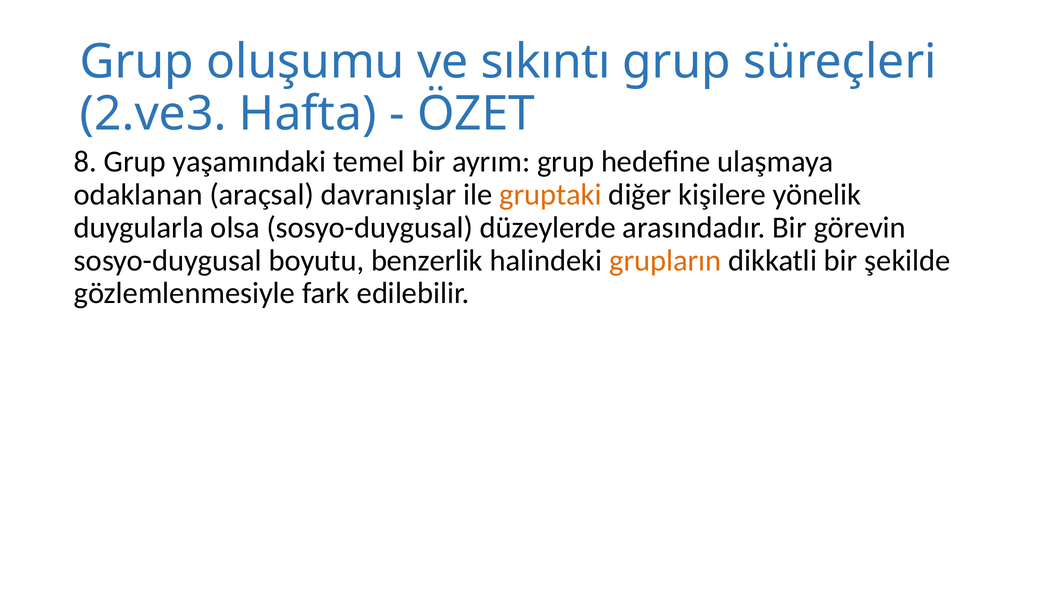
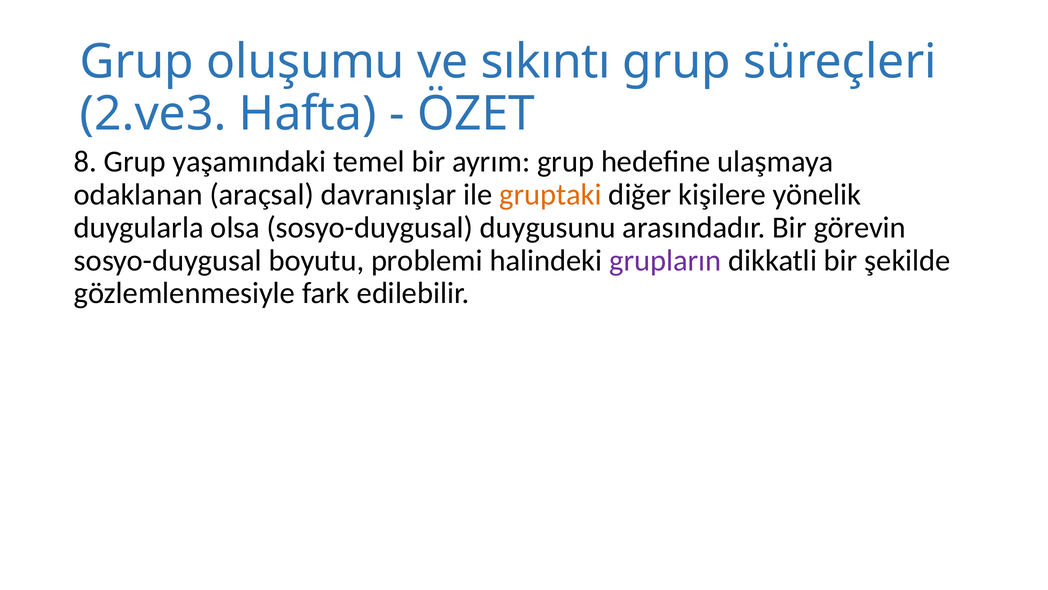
düzeylerde: düzeylerde -> duygusunu (548, 227)
benzerlik: benzerlik -> problemi (427, 260)
grupların colour: orange -> purple (665, 260)
